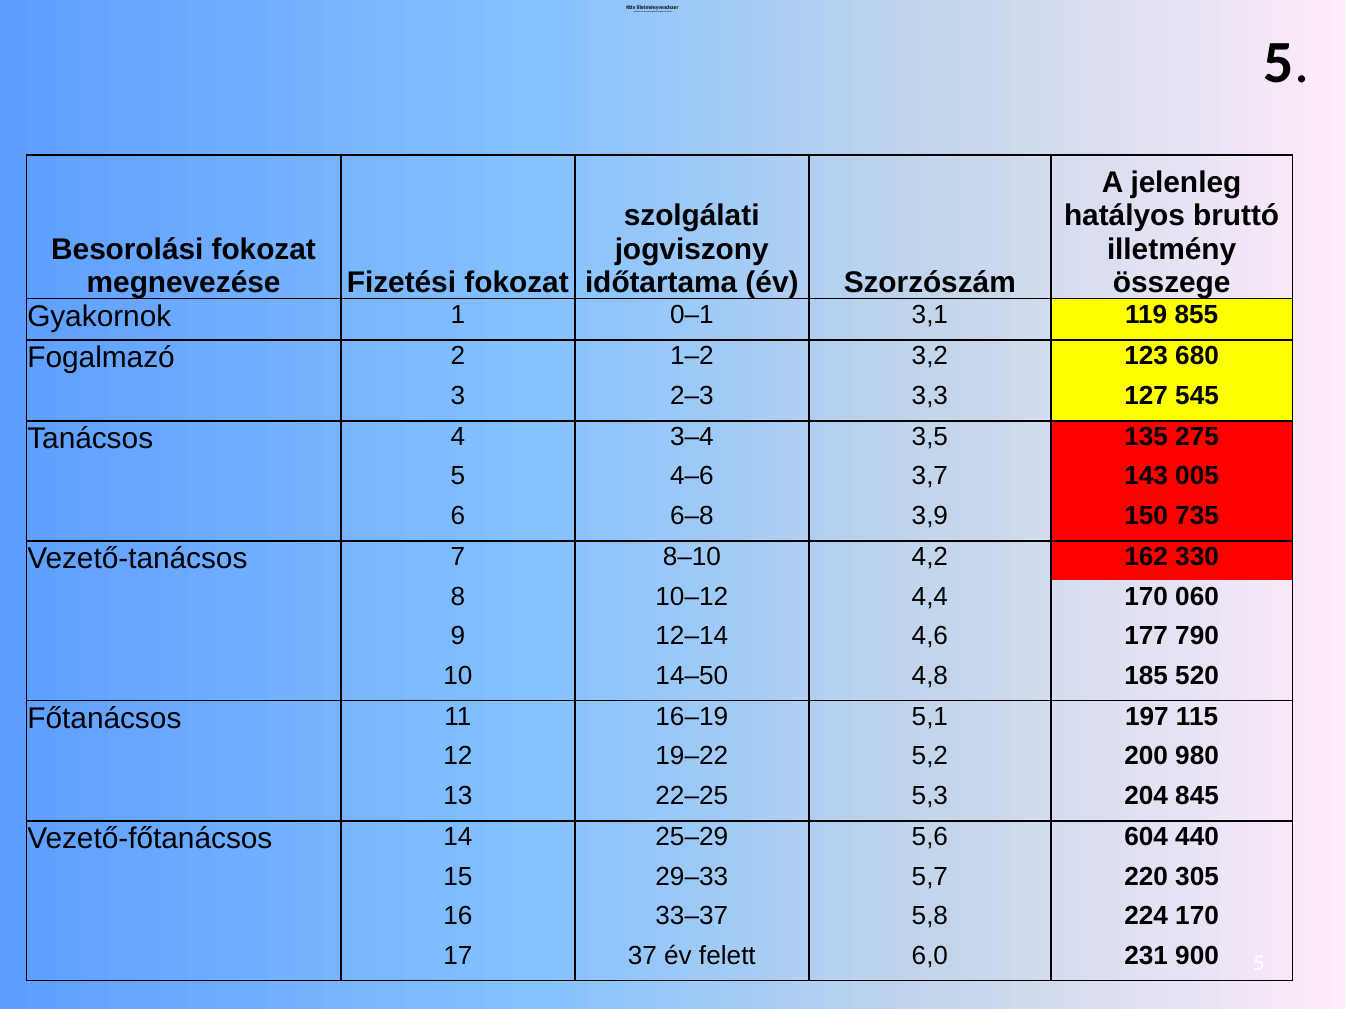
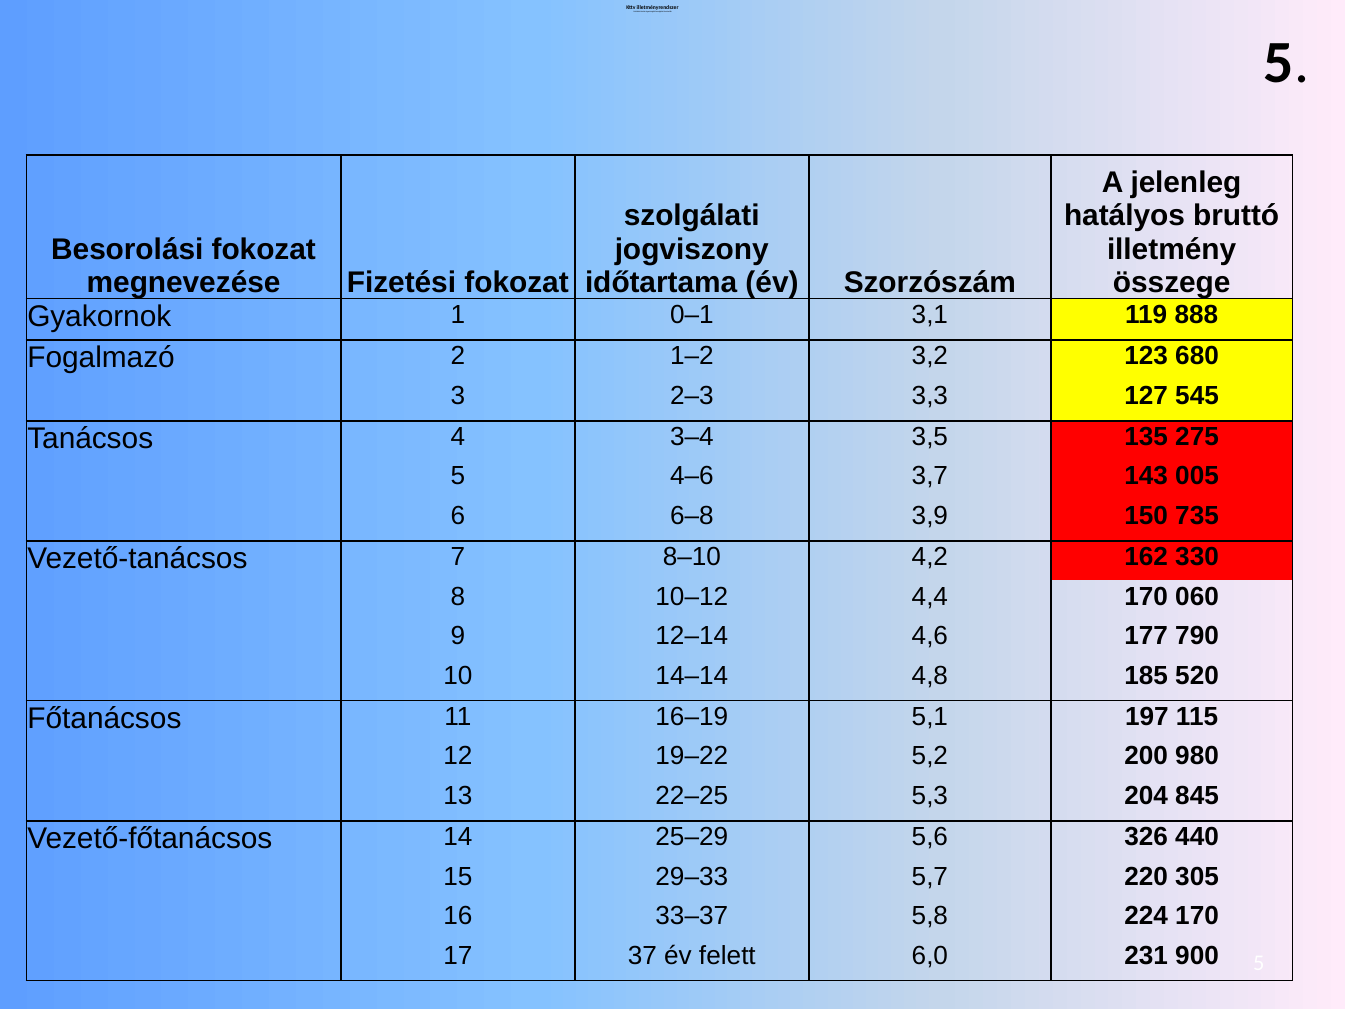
855: 855 -> 888 (1196, 315)
14–50: 14–50 -> 14–14 (692, 675)
604: 604 -> 326 (1146, 837)
